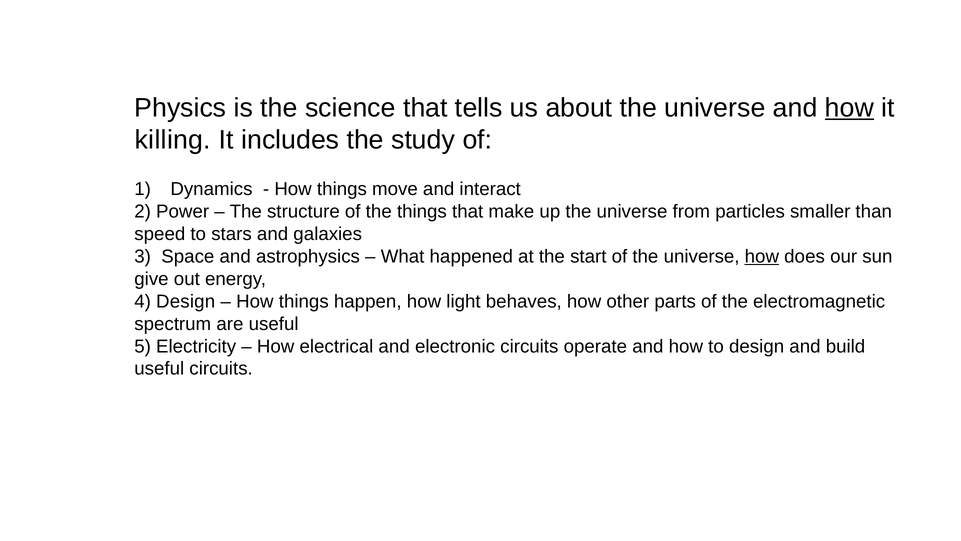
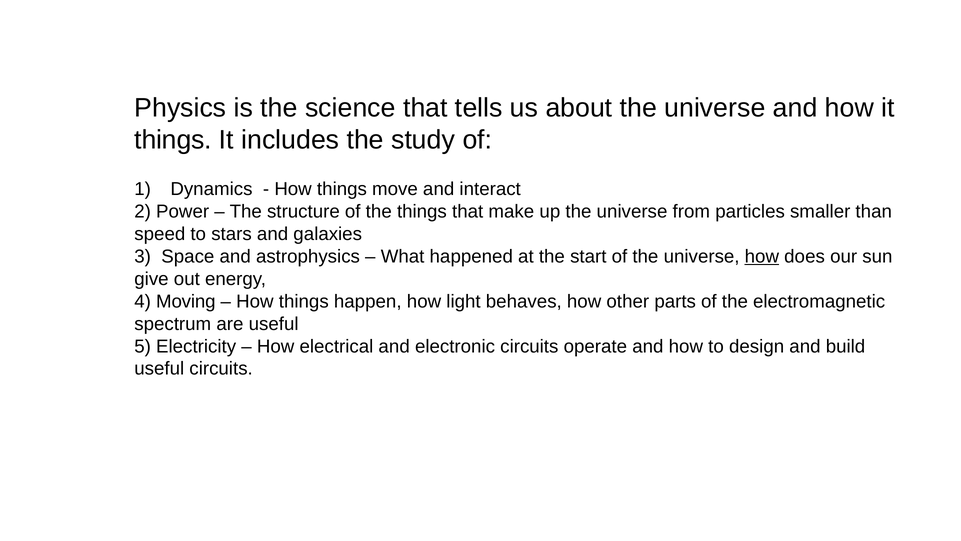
how underline: present -> none (849, 108)
killing: killing -> things (173, 140)
4 Design: Design -> Moving (186, 301)
